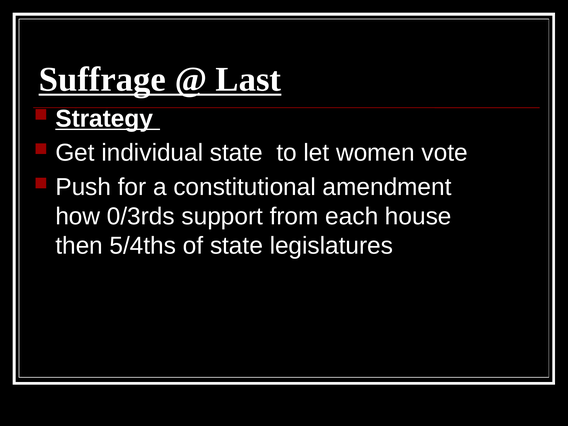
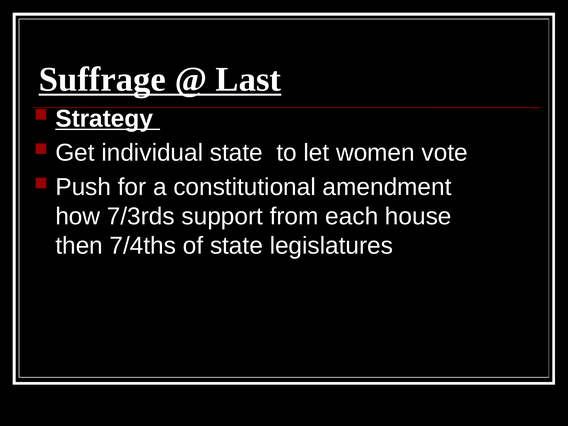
0/3rds: 0/3rds -> 7/3rds (141, 217)
5/4ths: 5/4ths -> 7/4ths (143, 246)
